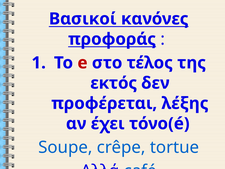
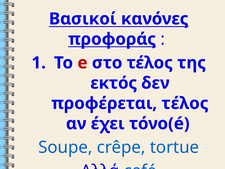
προφέρεται λέξης: λέξης -> τέλος (185, 103)
